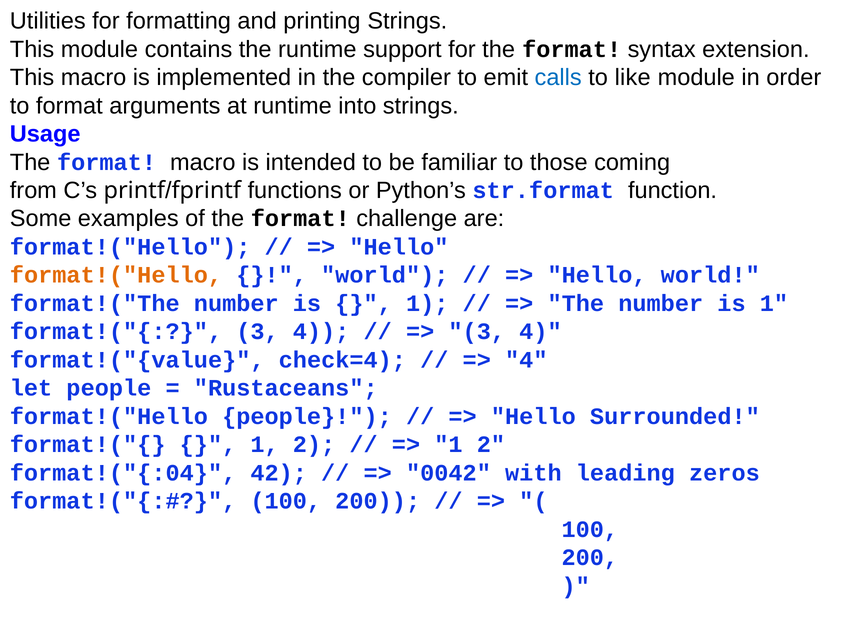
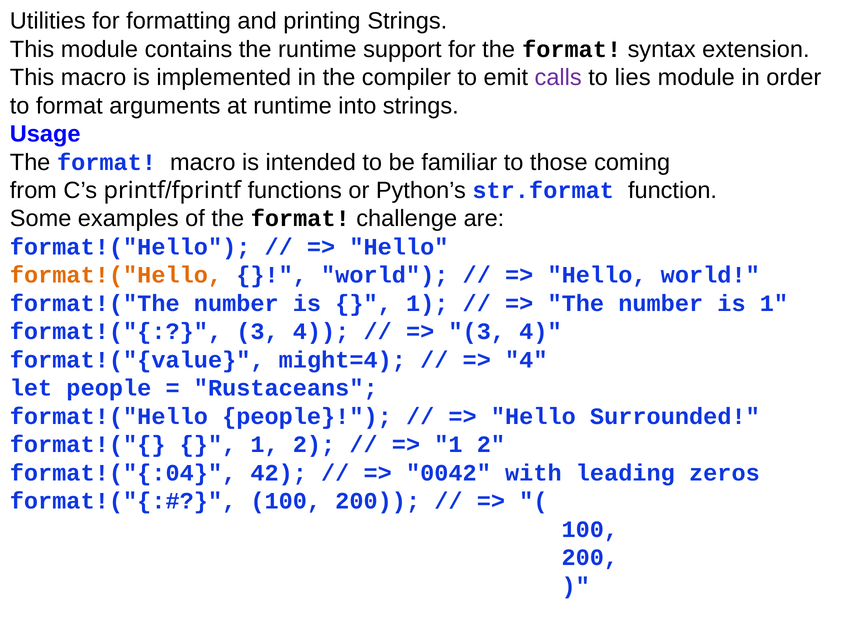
calls colour: blue -> purple (558, 78)
like: like -> lies (633, 78)
check=4: check=4 -> might=4 (342, 360)
